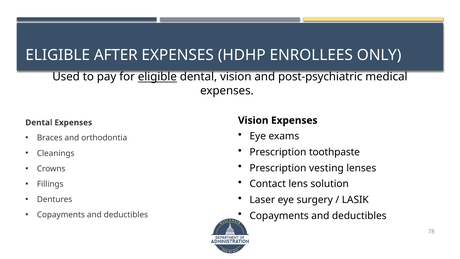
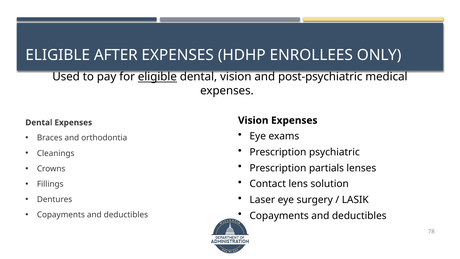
toothpaste: toothpaste -> psychiatric (334, 152)
vesting: vesting -> partials (326, 168)
